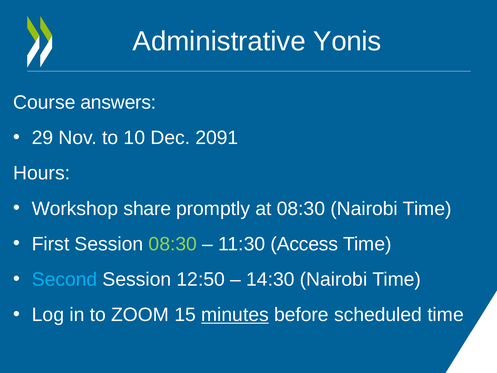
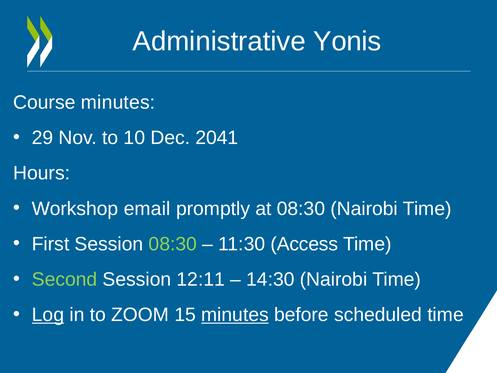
Course answers: answers -> minutes (118, 102)
2091: 2091 -> 2041 (217, 138)
share: share -> email (147, 208)
Second colour: light blue -> light green (65, 279)
12:50: 12:50 -> 12:11 (201, 279)
Log underline: none -> present (48, 315)
